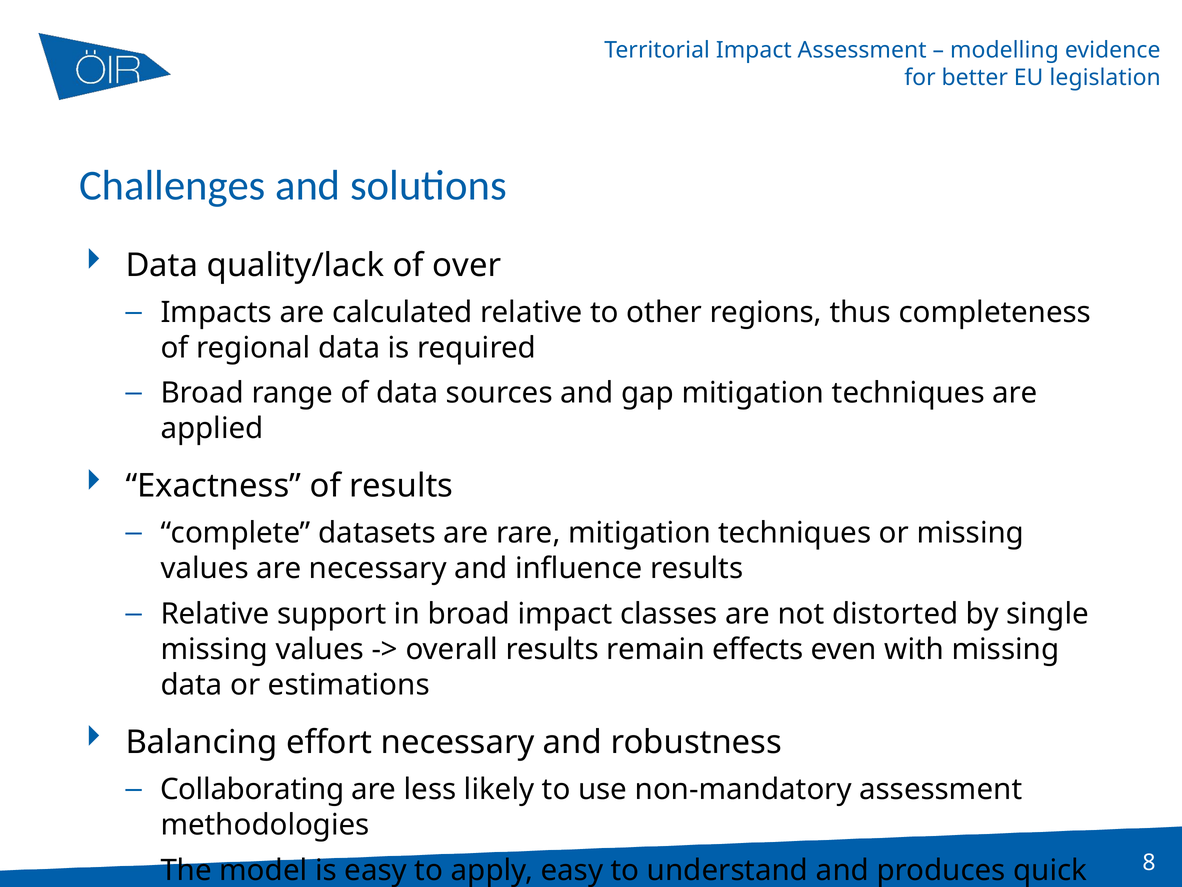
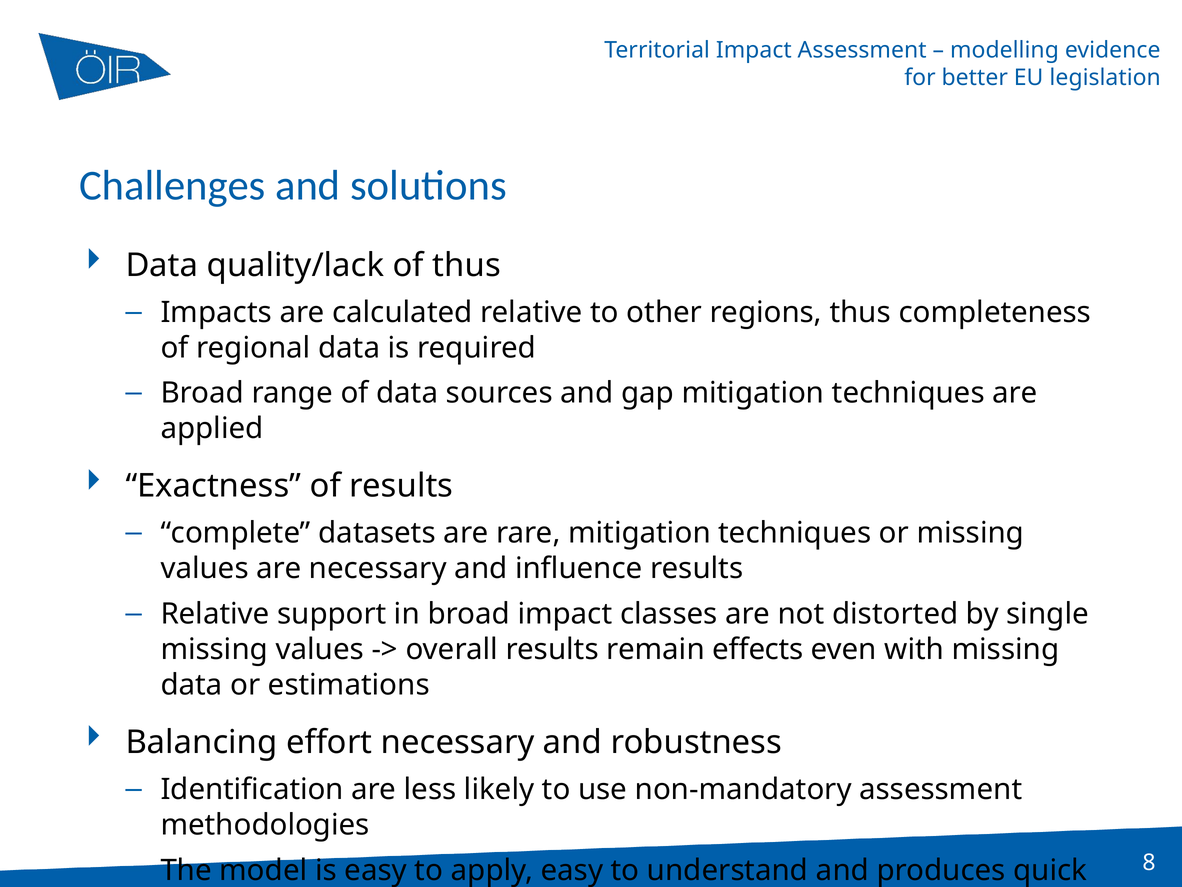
of over: over -> thus (467, 265)
Collaborating: Collaborating -> Identification (252, 789)
